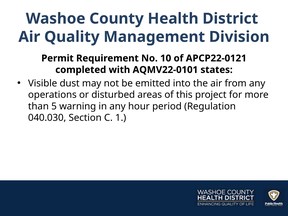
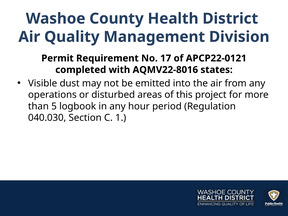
10: 10 -> 17 (166, 58)
AQMV22-0101: AQMV22-0101 -> AQMV22-8016 (165, 70)
warning: warning -> logbook (78, 106)
